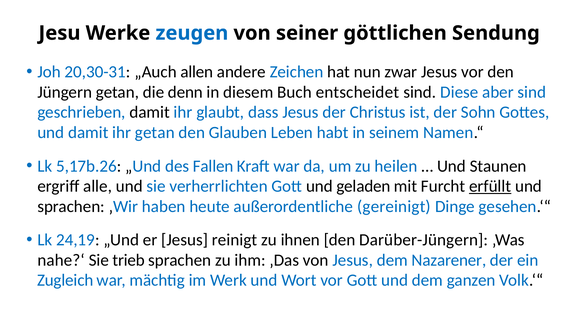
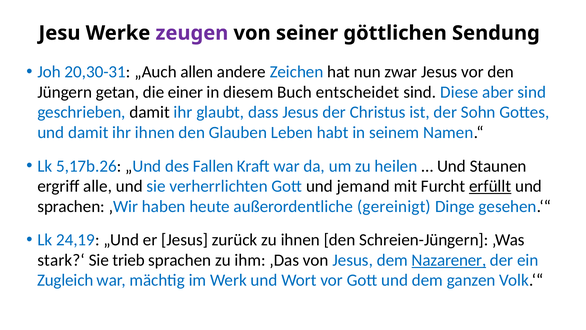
zeugen colour: blue -> purple (192, 33)
denn: denn -> einer (185, 92)
ihr getan: getan -> ihnen (155, 132)
geladen: geladen -> jemand (363, 186)
reinigt: reinigt -> zurück (235, 240)
Darüber-Jüngern: Darüber-Jüngern -> Schreien-Jüngern (424, 240)
nahe?‘: nahe?‘ -> stark?‘ (61, 260)
Nazarener underline: none -> present (449, 260)
